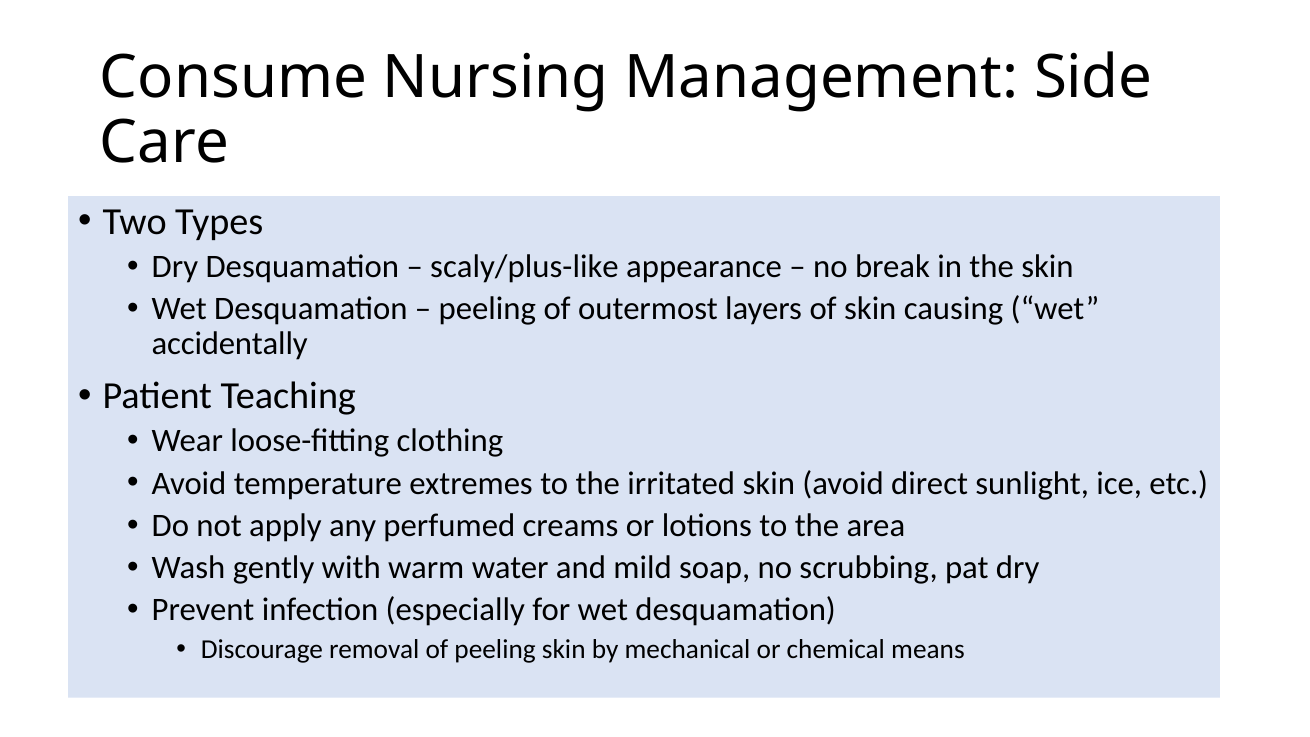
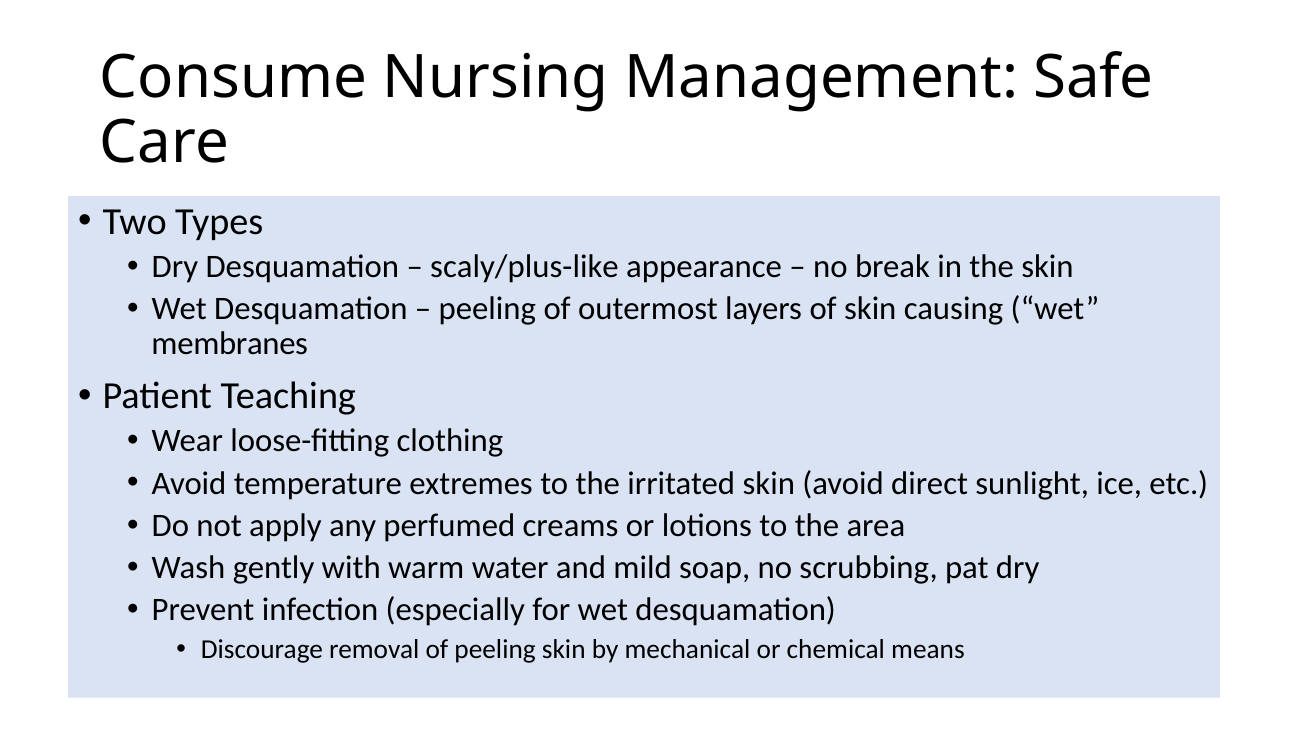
Side: Side -> Safe (1093, 78)
accidentally: accidentally -> membranes (230, 344)
